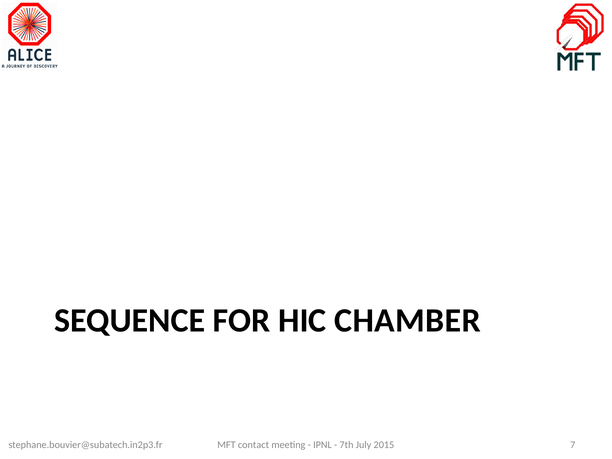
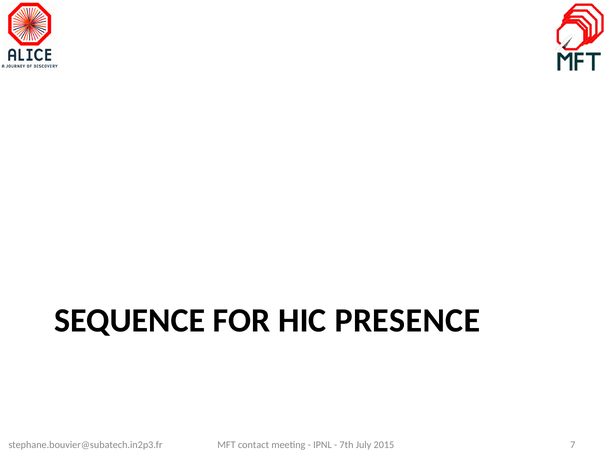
CHAMBER: CHAMBER -> PRESENCE (407, 321)
